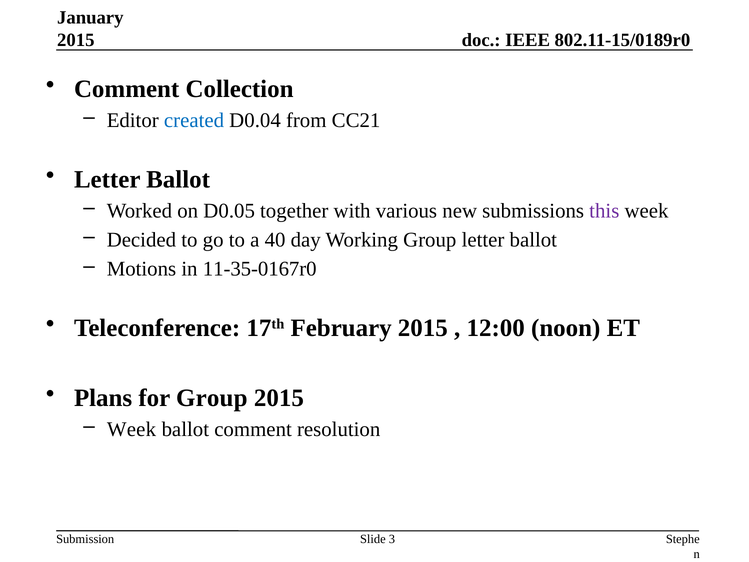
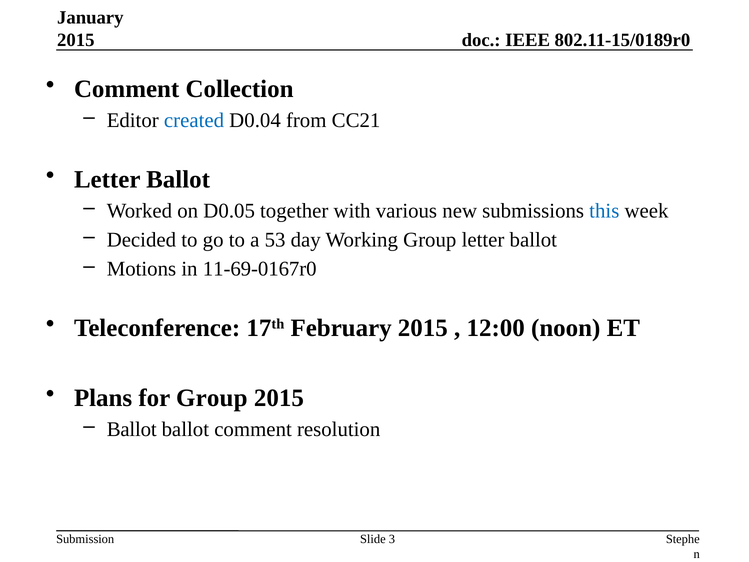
this colour: purple -> blue (604, 211)
40: 40 -> 53 (275, 240)
11-35-0167r0: 11-35-0167r0 -> 11-69-0167r0 (260, 269)
Week: Week -> Ballot (132, 429)
